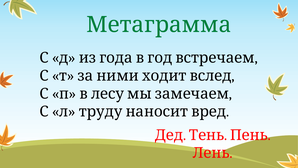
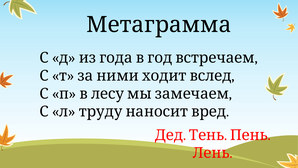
Метаграмма colour: green -> black (159, 25)
